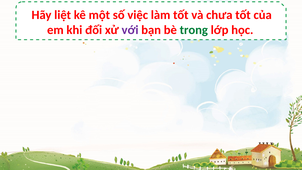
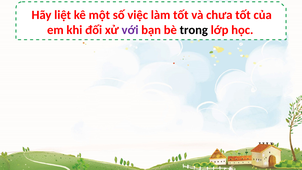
trong colour: green -> black (194, 30)
